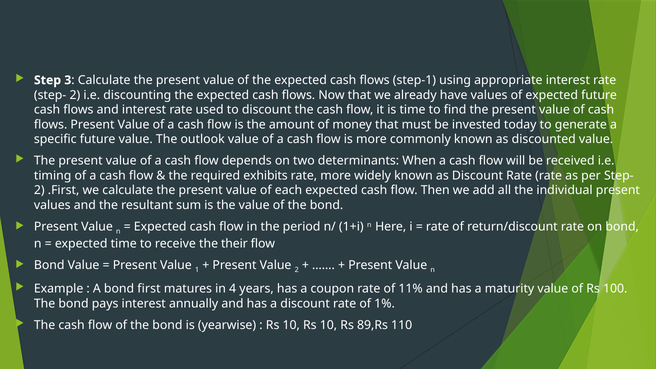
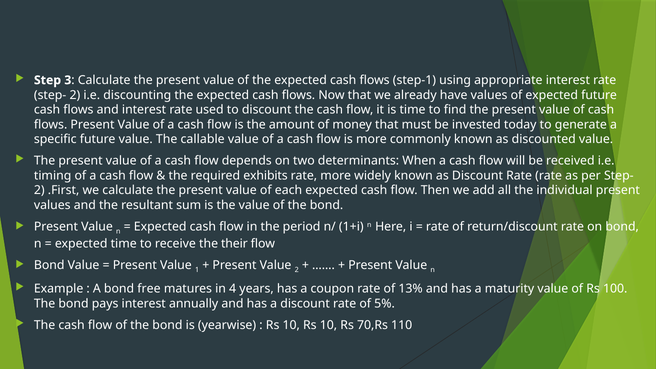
outlook: outlook -> callable (203, 139)
first: first -> free (149, 289)
11%: 11% -> 13% (411, 289)
1%: 1% -> 5% (385, 303)
89,Rs: 89,Rs -> 70,Rs (372, 325)
